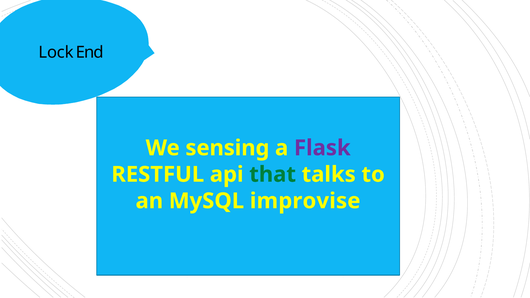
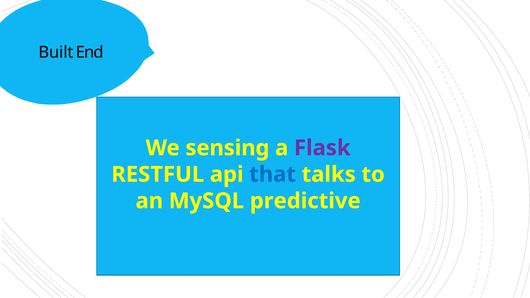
Lock: Lock -> Built (56, 53)
that colour: green -> blue (273, 175)
improvise: improvise -> predictive (305, 201)
